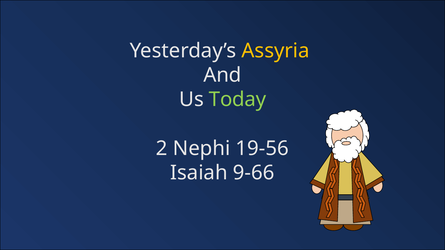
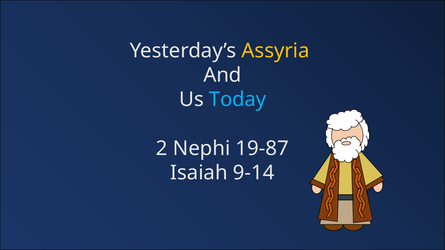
Today colour: light green -> light blue (238, 100)
19-56: 19-56 -> 19-87 (262, 149)
9-66: 9-66 -> 9-14 (254, 173)
